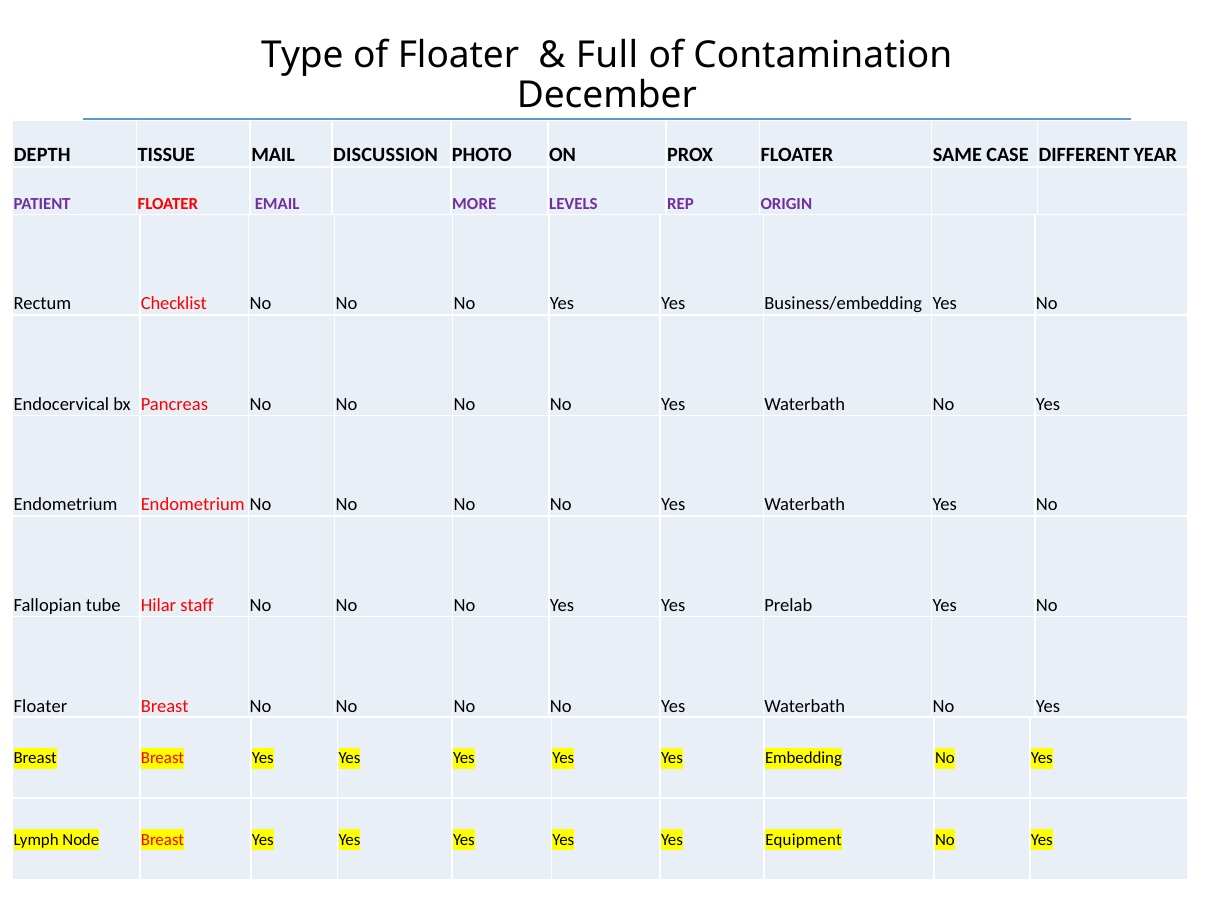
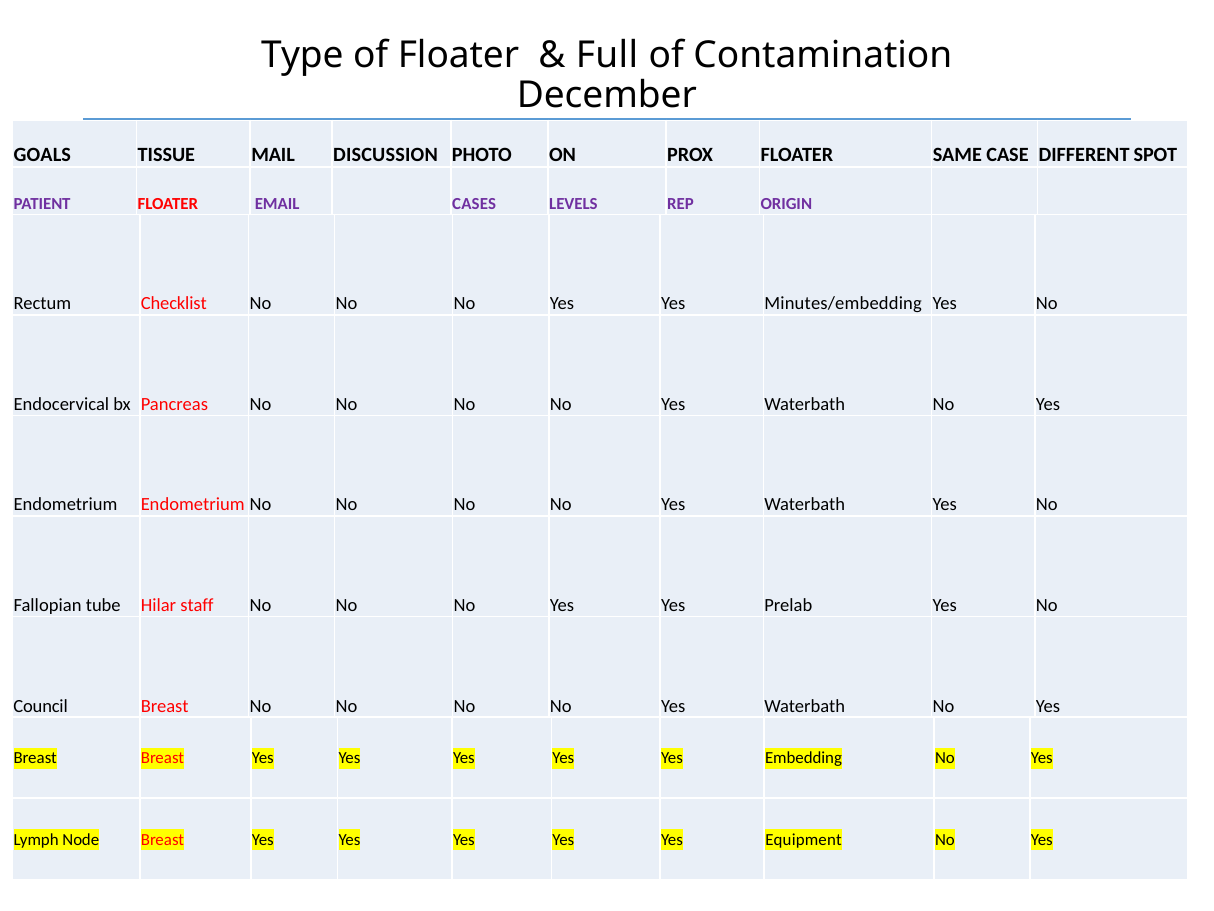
DEPTH: DEPTH -> GOALS (42, 155)
YEAR: YEAR -> SPOT (1155, 155)
MORE: MORE -> CASES (474, 204)
Business/embedding: Business/embedding -> Minutes/embedding (843, 303)
Floater: Floater -> Council (41, 706)
